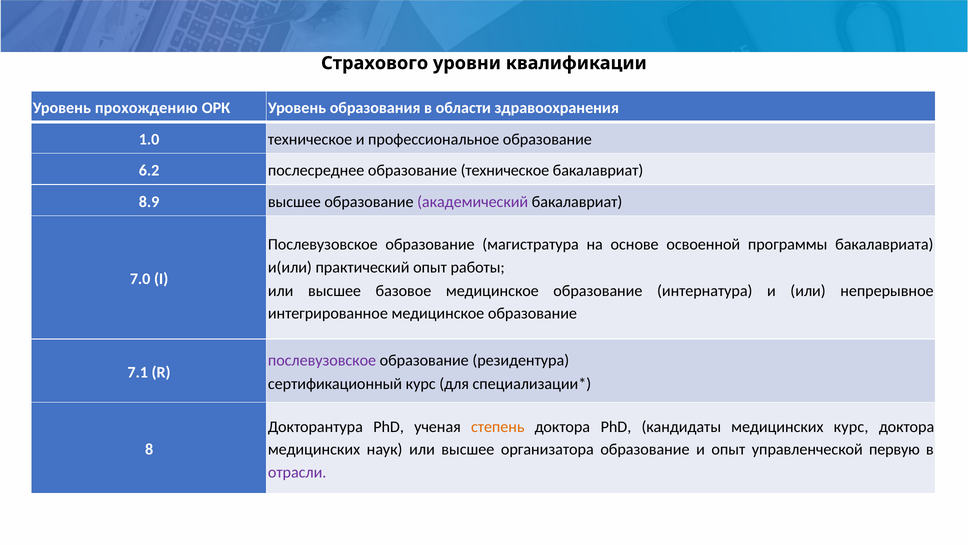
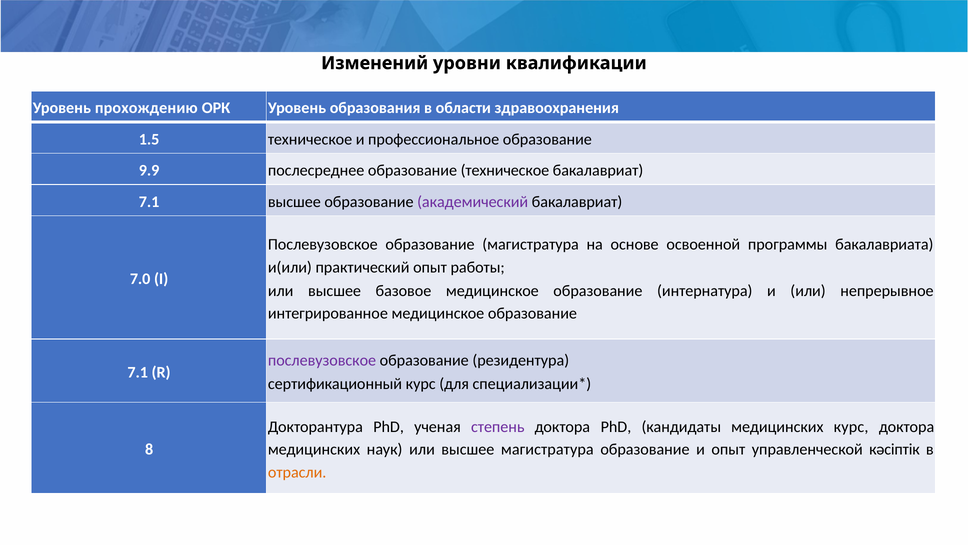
Страхового: Страхового -> Изменений (375, 63)
1.0: 1.0 -> 1.5 (149, 139)
6.2: 6.2 -> 9.9 (149, 170)
8.9: 8.9 -> 7.1 (149, 202)
степень colour: orange -> purple (498, 426)
высшее организатора: организатора -> магистратура (547, 449)
первую: первую -> кәсіптік (894, 449)
отрасли colour: purple -> orange (297, 472)
